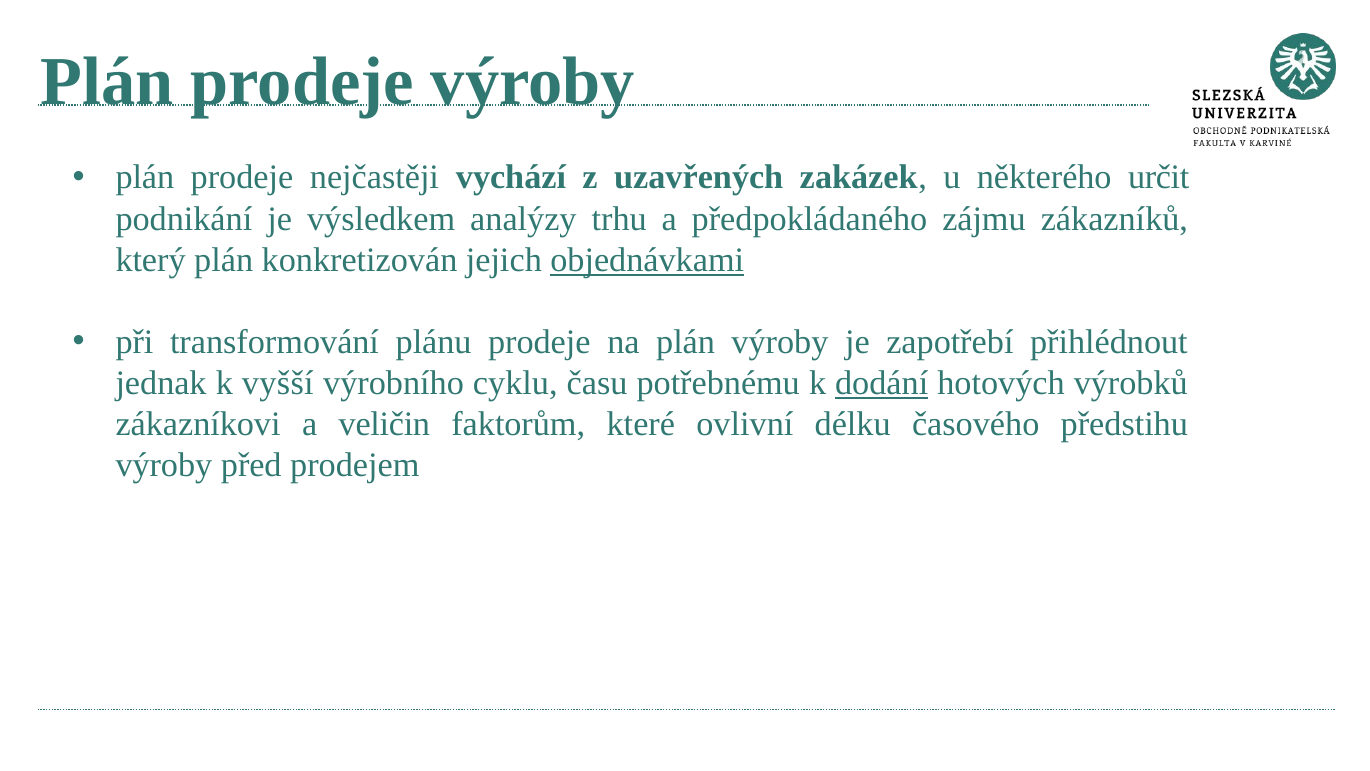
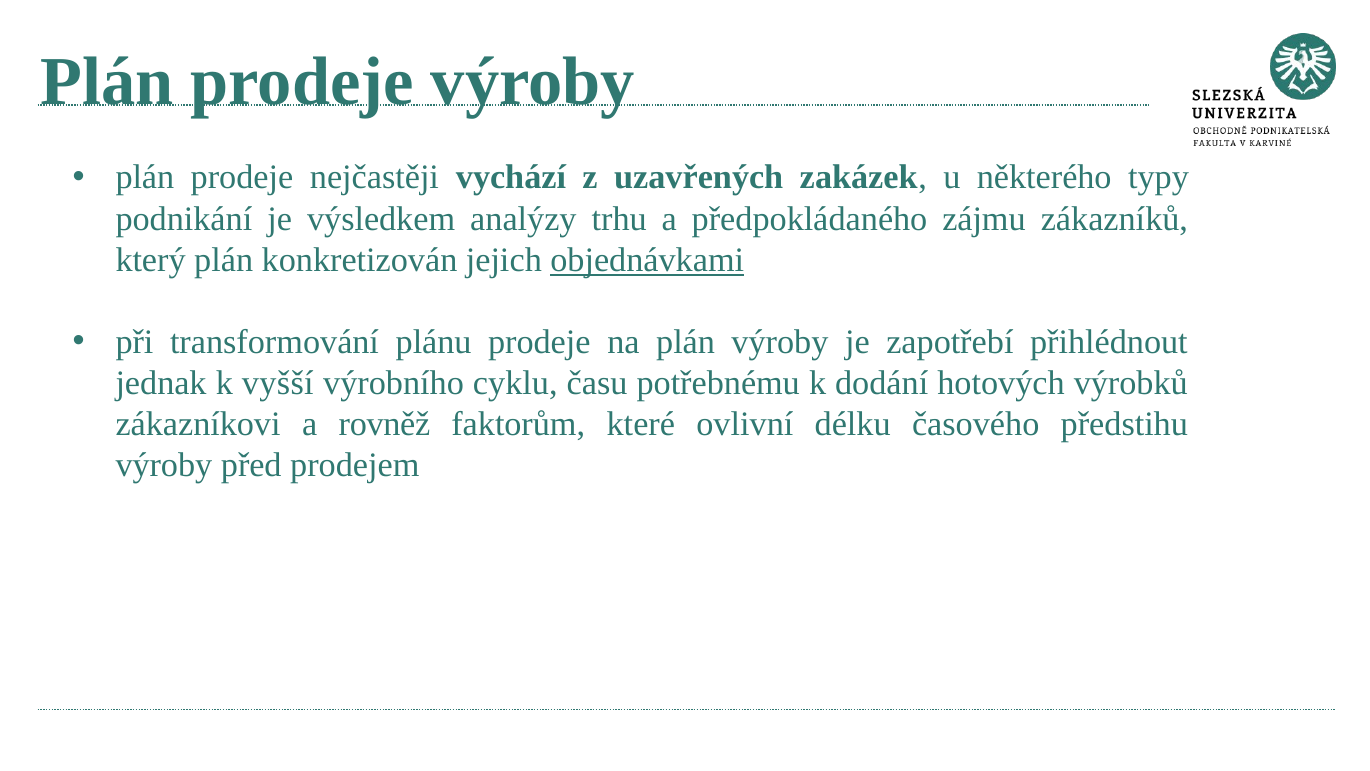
určit: určit -> typy (1159, 178)
dodání underline: present -> none (882, 383)
veličin: veličin -> rovněž (384, 424)
